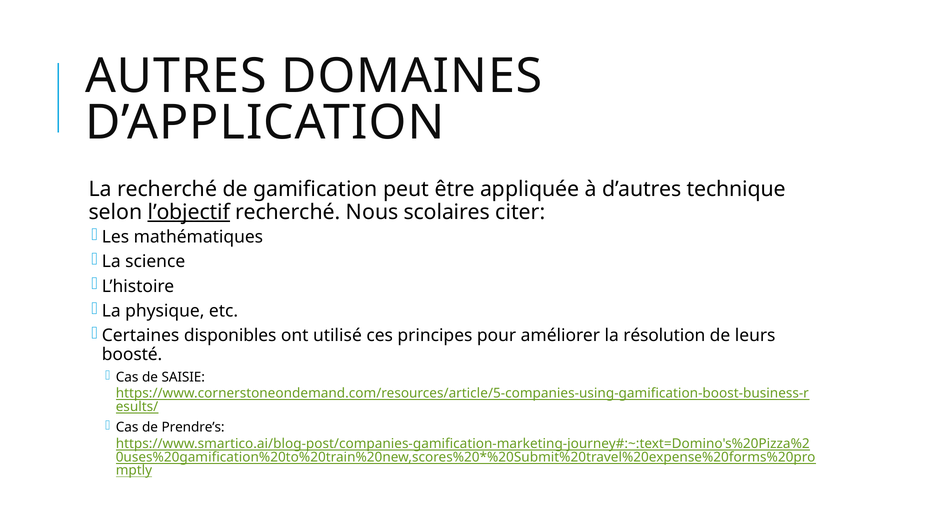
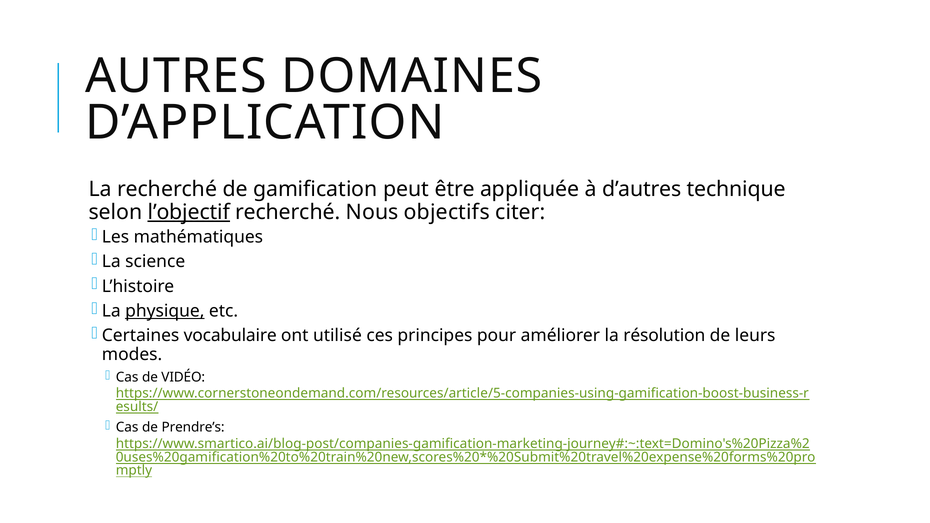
scolaires: scolaires -> objectifs (447, 212)
physique underline: none -> present (165, 311)
disponibles: disponibles -> vocabulaire (230, 336)
boosté: boosté -> modes (132, 355)
SAISIE: SAISIE -> VIDÉO (183, 377)
